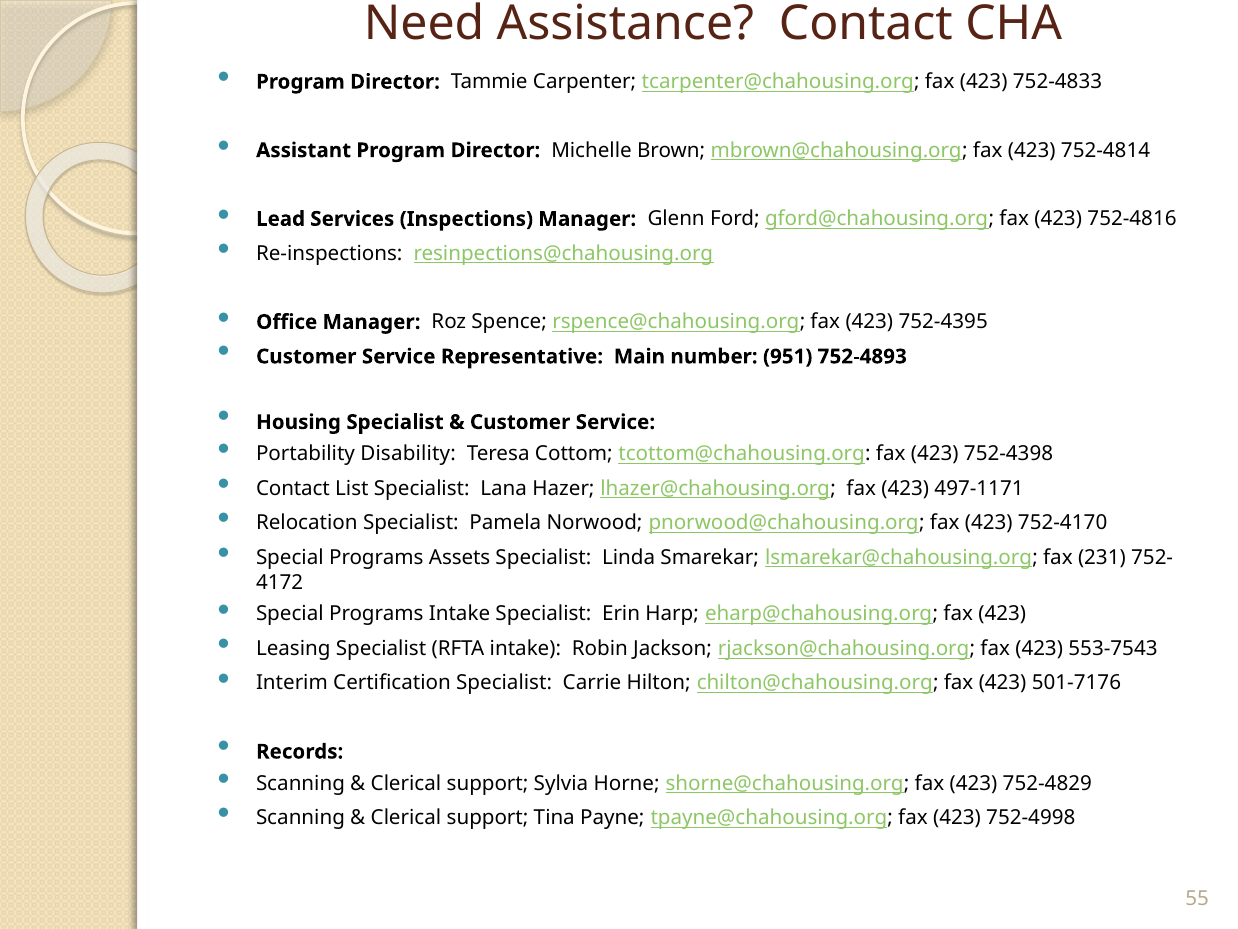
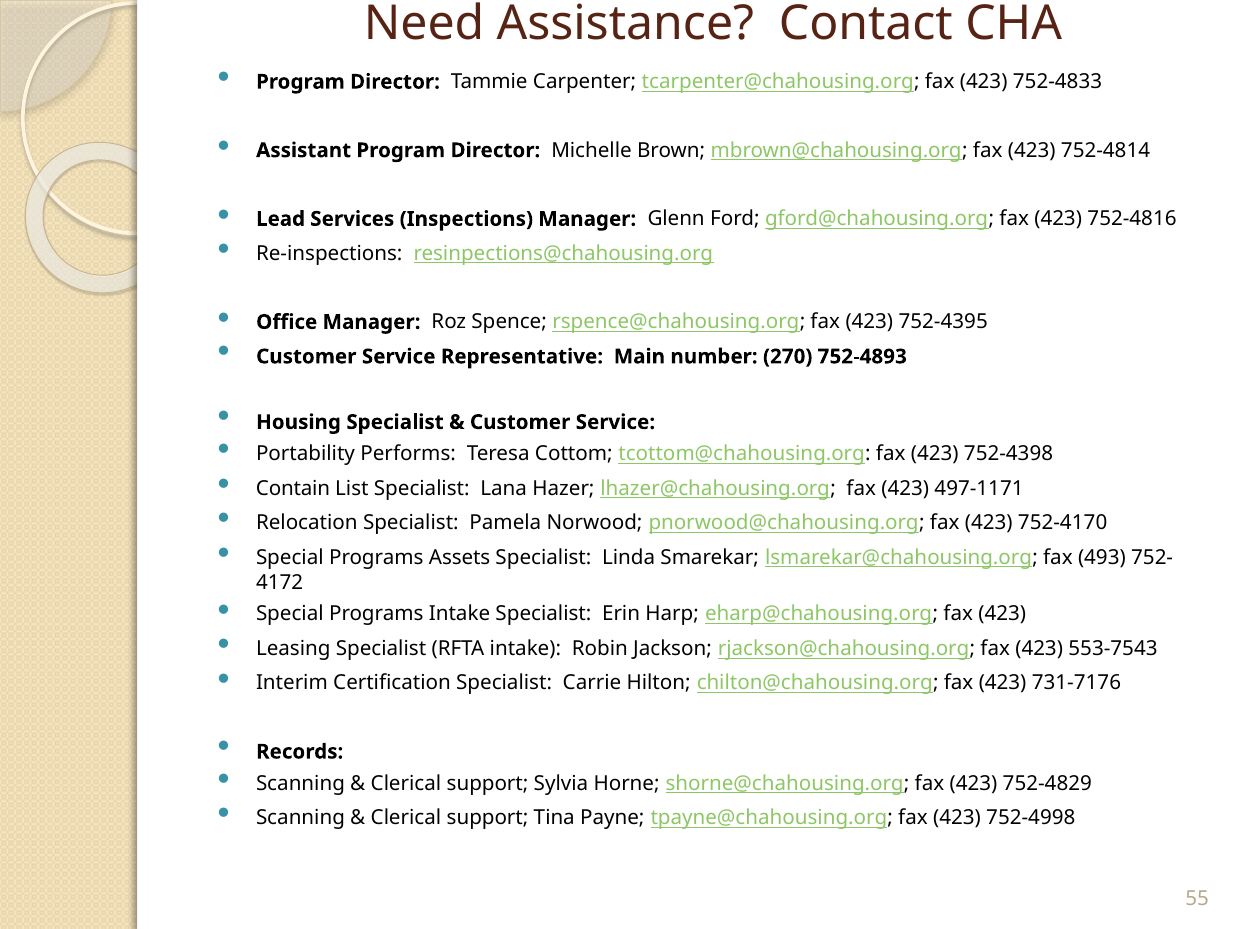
951: 951 -> 270 (788, 356)
Disability: Disability -> Performs (408, 453)
Contact: Contact -> Contain (293, 488)
231: 231 -> 493 (1102, 557)
501-7176: 501-7176 -> 731-7176 (1076, 683)
